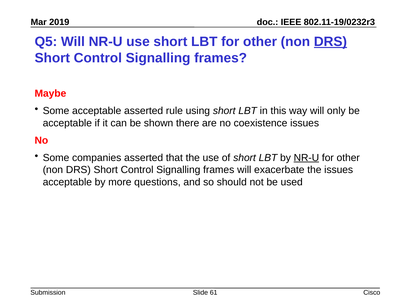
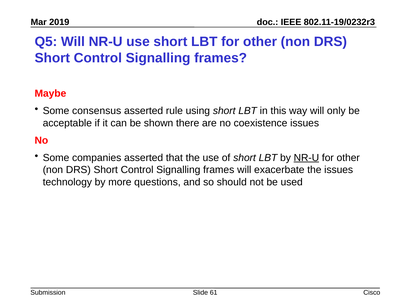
DRS underline: present -> none (330, 42)
Some acceptable: acceptable -> consensus (97, 111)
acceptable: acceptable -> technology (67, 182)
